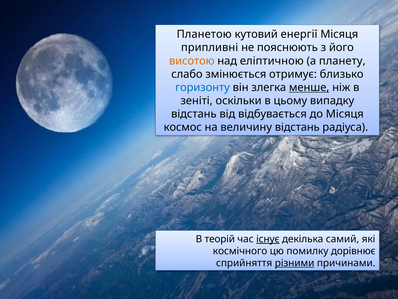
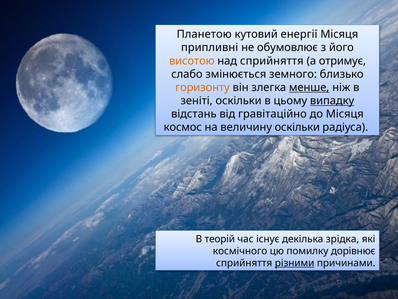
пояснюють: пояснюють -> обумовлює (287, 47)
над еліптичною: еліптичною -> сприйняття (272, 61)
планету: планету -> отримує (342, 61)
отримує: отримує -> земного (293, 74)
горизонту colour: blue -> orange (203, 87)
випадку underline: none -> present (332, 101)
відбувається: відбувається -> гравітаційно (272, 114)
величину відстань: відстань -> оскільки (297, 127)
існує underline: present -> none (268, 239)
самий: самий -> зрідка (342, 239)
